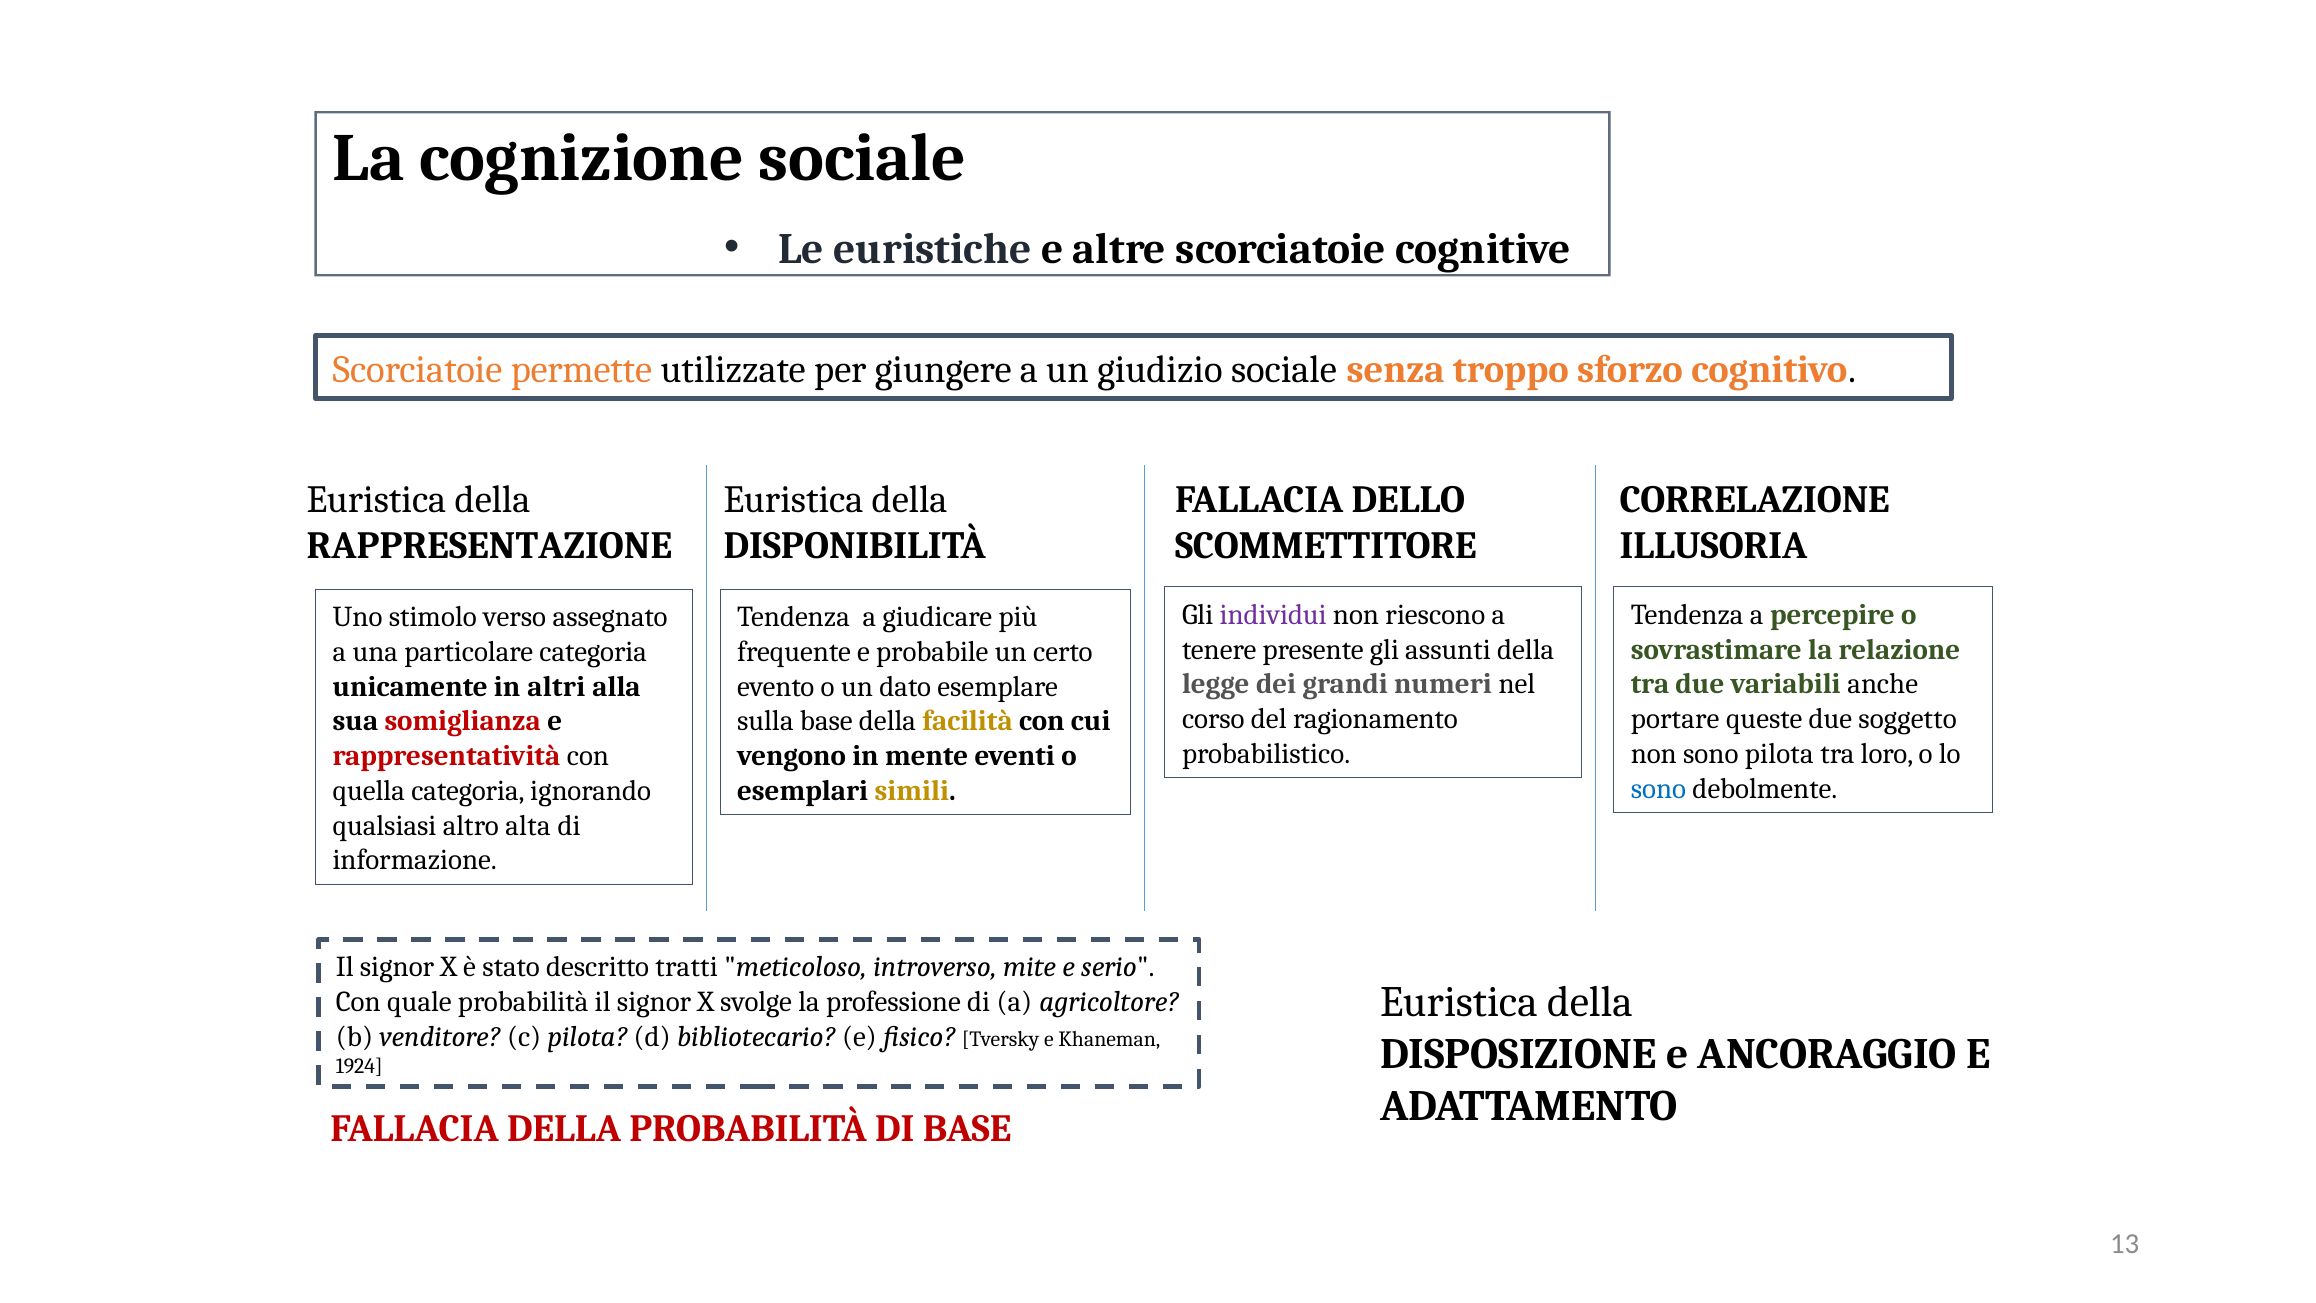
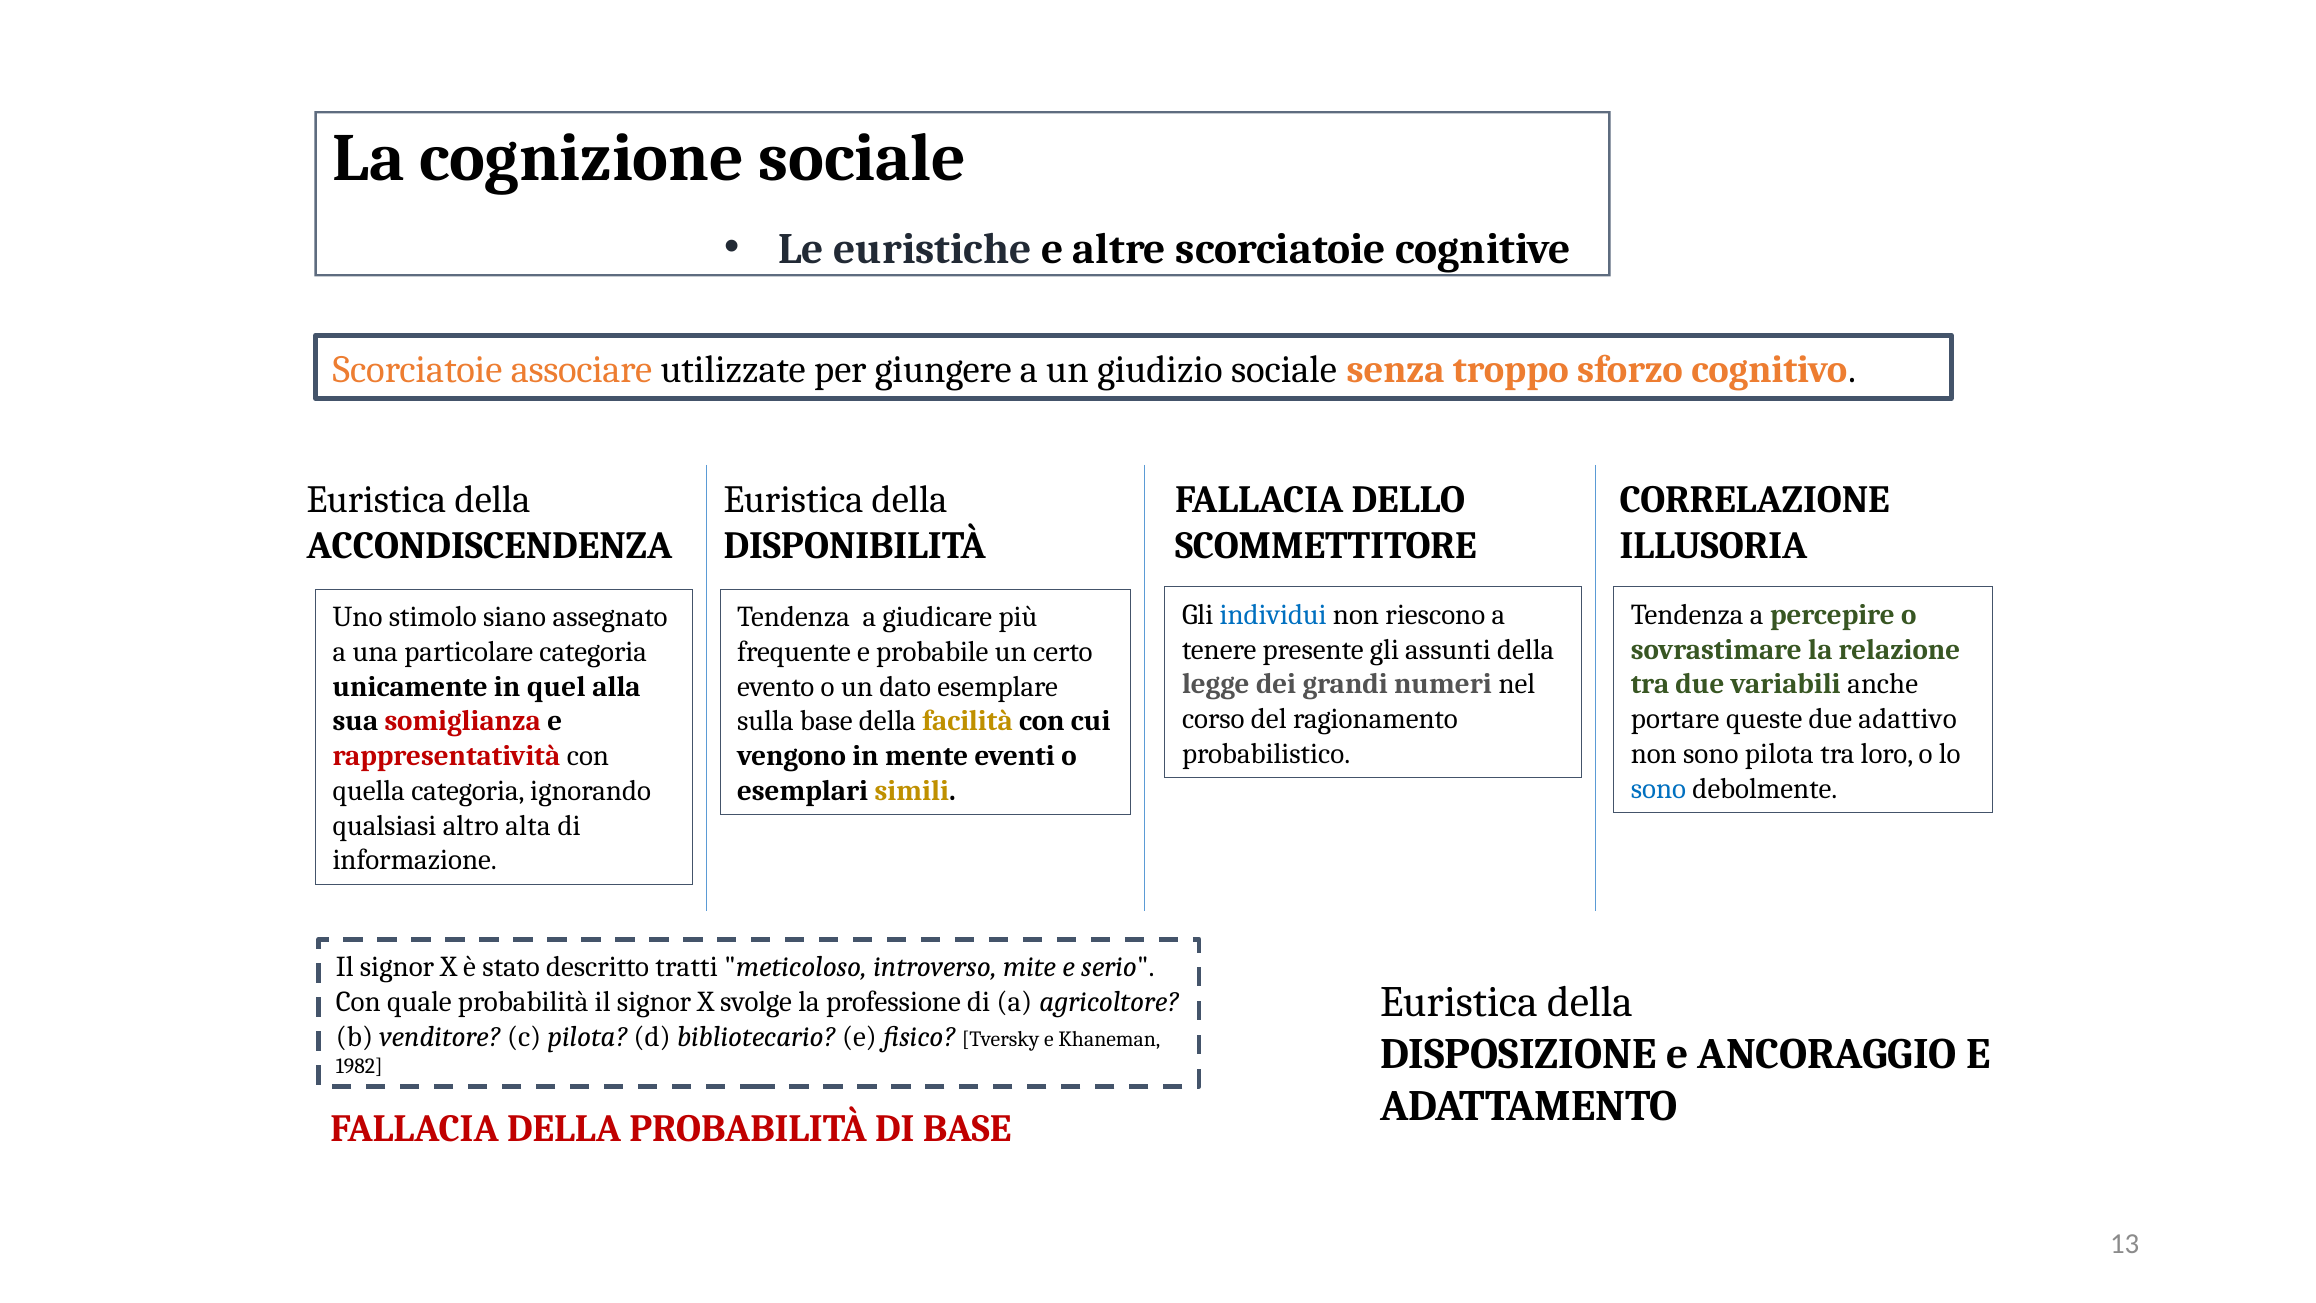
permette: permette -> associare (582, 369)
RAPPRESENTAZIONE: RAPPRESENTAZIONE -> ACCONDISCENDENZA (489, 546)
individui colour: purple -> blue (1273, 615)
verso: verso -> siano (515, 617)
altri: altri -> quel (556, 686)
soggetto: soggetto -> adattivo (1908, 719)
1924: 1924 -> 1982 (359, 1066)
